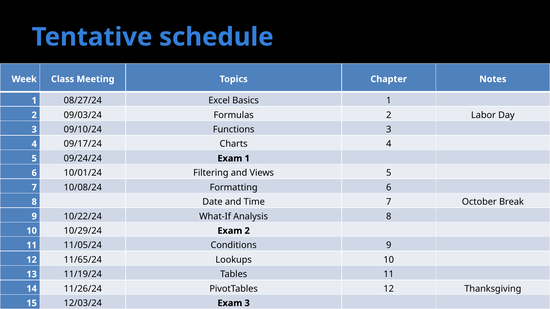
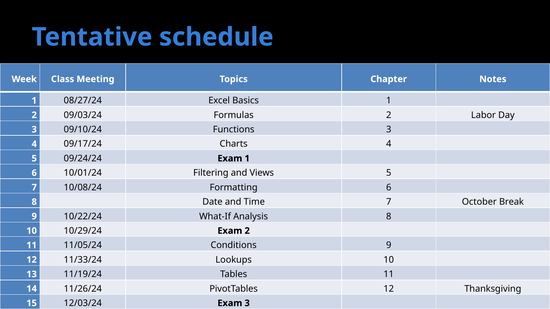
11/65/24: 11/65/24 -> 11/33/24 (83, 260)
